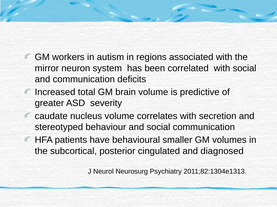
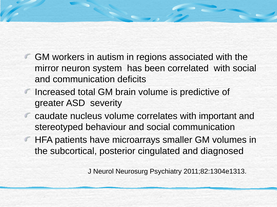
secretion: secretion -> important (218, 116)
behavioural: behavioural -> microarrays (136, 140)
